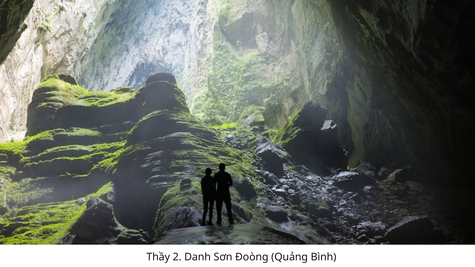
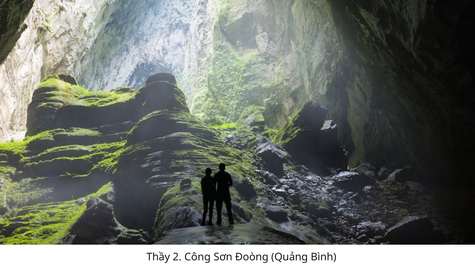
Danh: Danh -> Công (198, 257)
